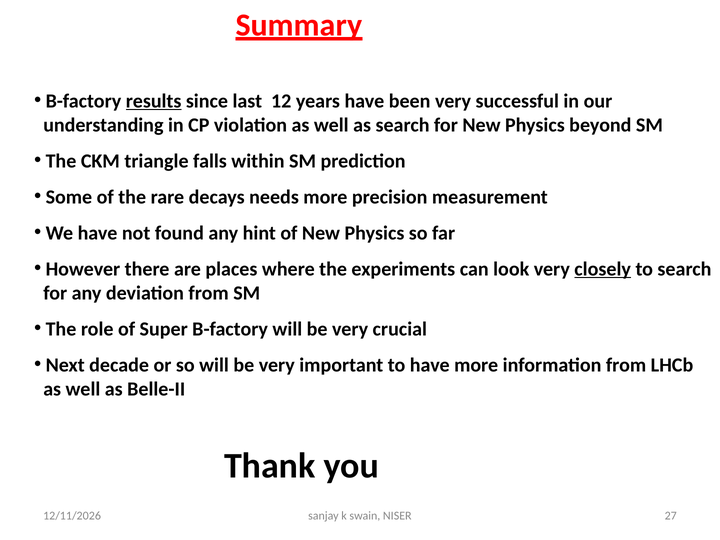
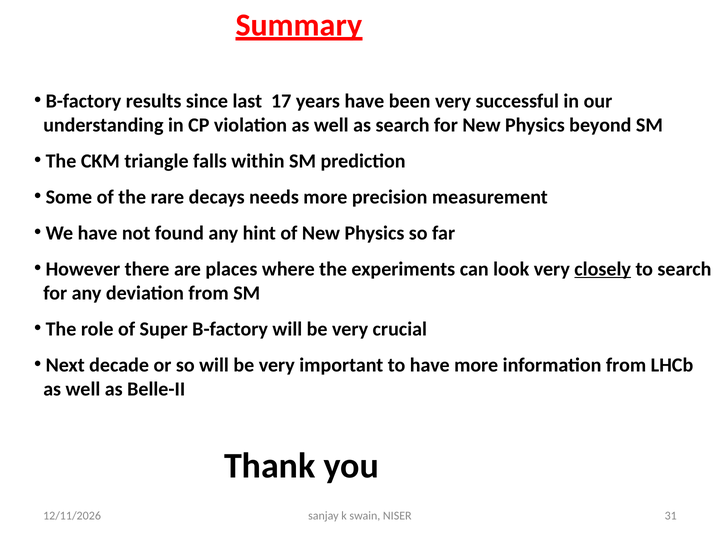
results underline: present -> none (154, 101)
12: 12 -> 17 (281, 101)
27: 27 -> 31 (671, 516)
